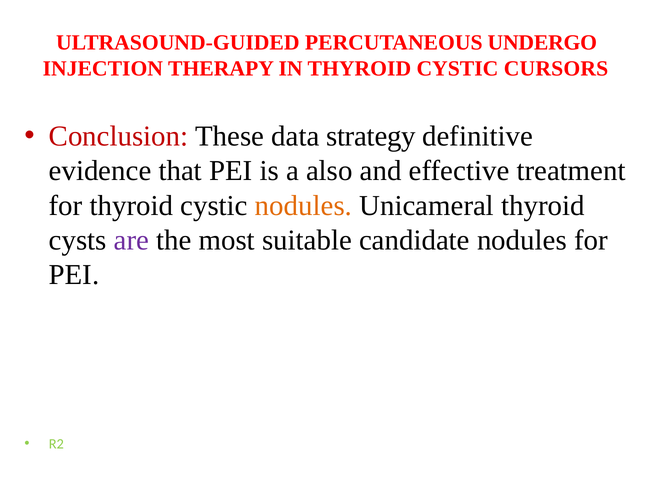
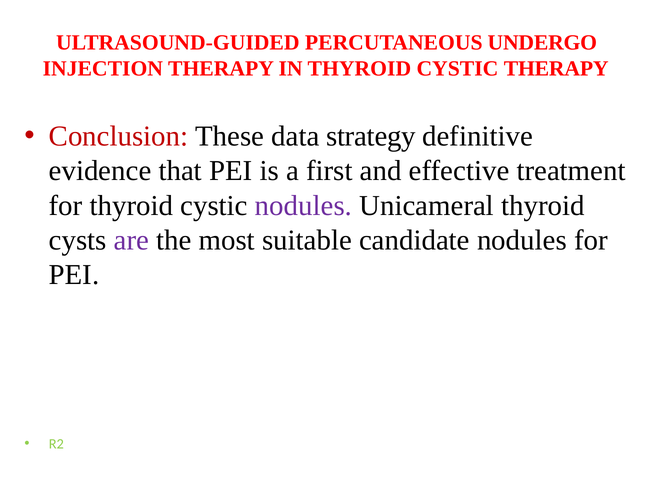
CYSTIC CURSORS: CURSORS -> THERAPY (556, 69)
also: also -> first (329, 171)
nodules colour: orange -> purple (303, 206)
